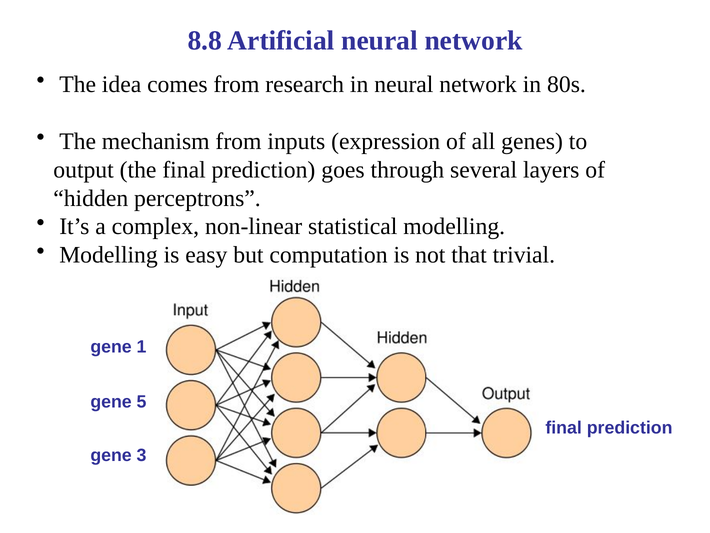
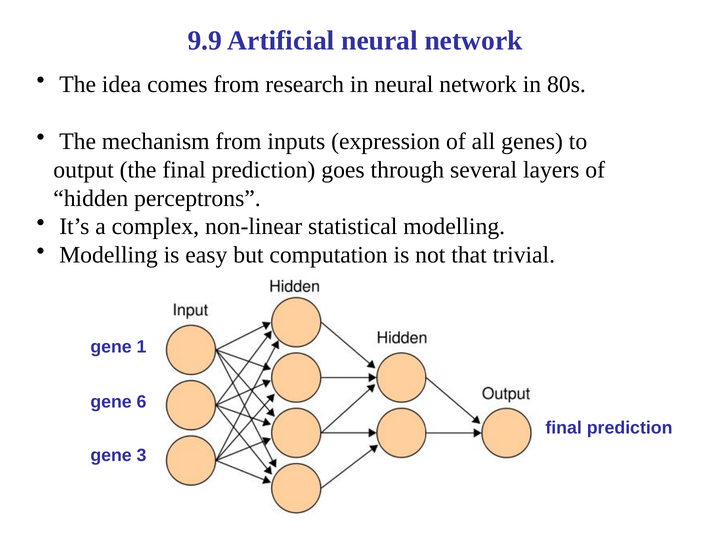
8.8: 8.8 -> 9.9 (205, 41)
5: 5 -> 6 (142, 402)
